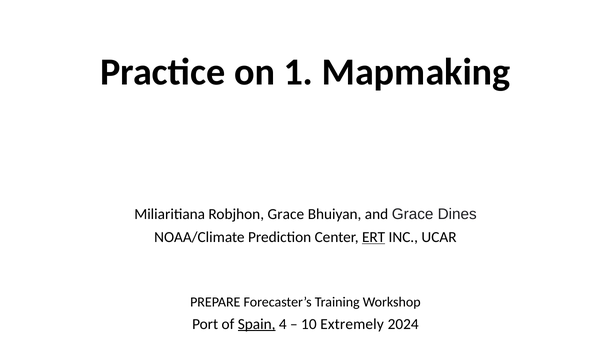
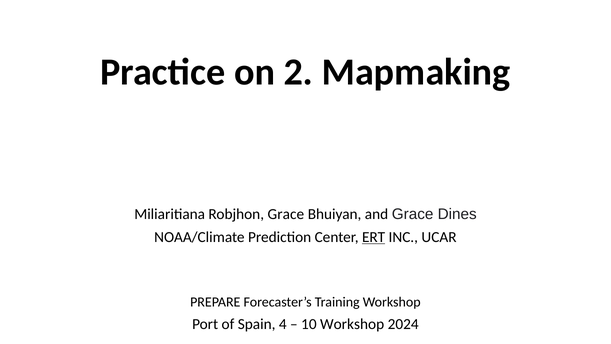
1: 1 -> 2 (298, 72)
Spain underline: present -> none (257, 324)
10 Extremely: Extremely -> Workshop (352, 324)
